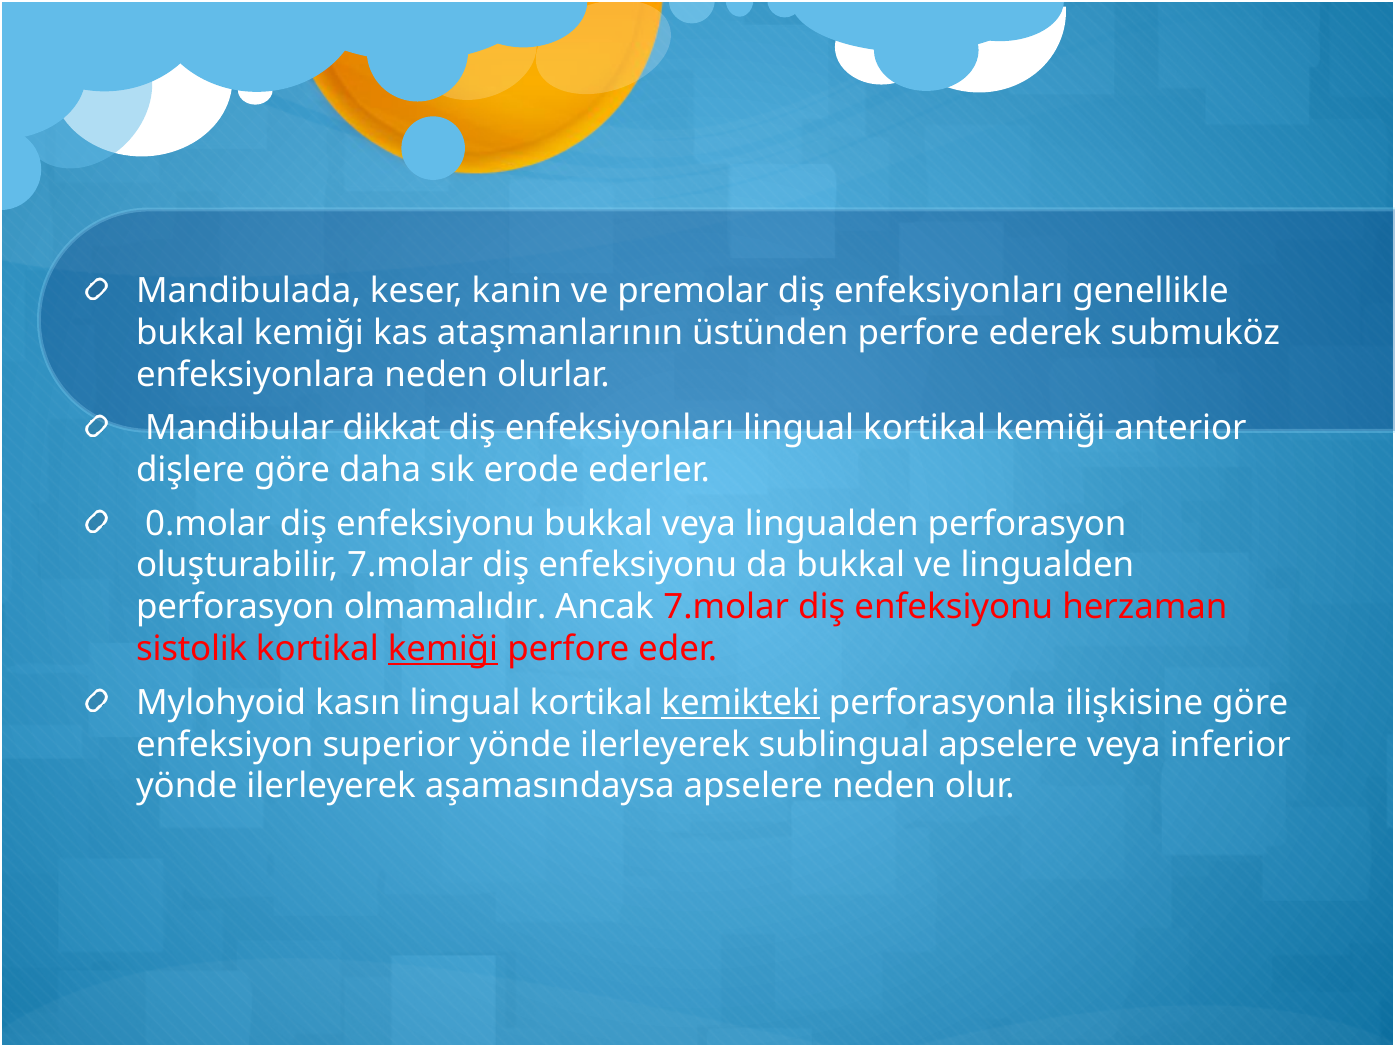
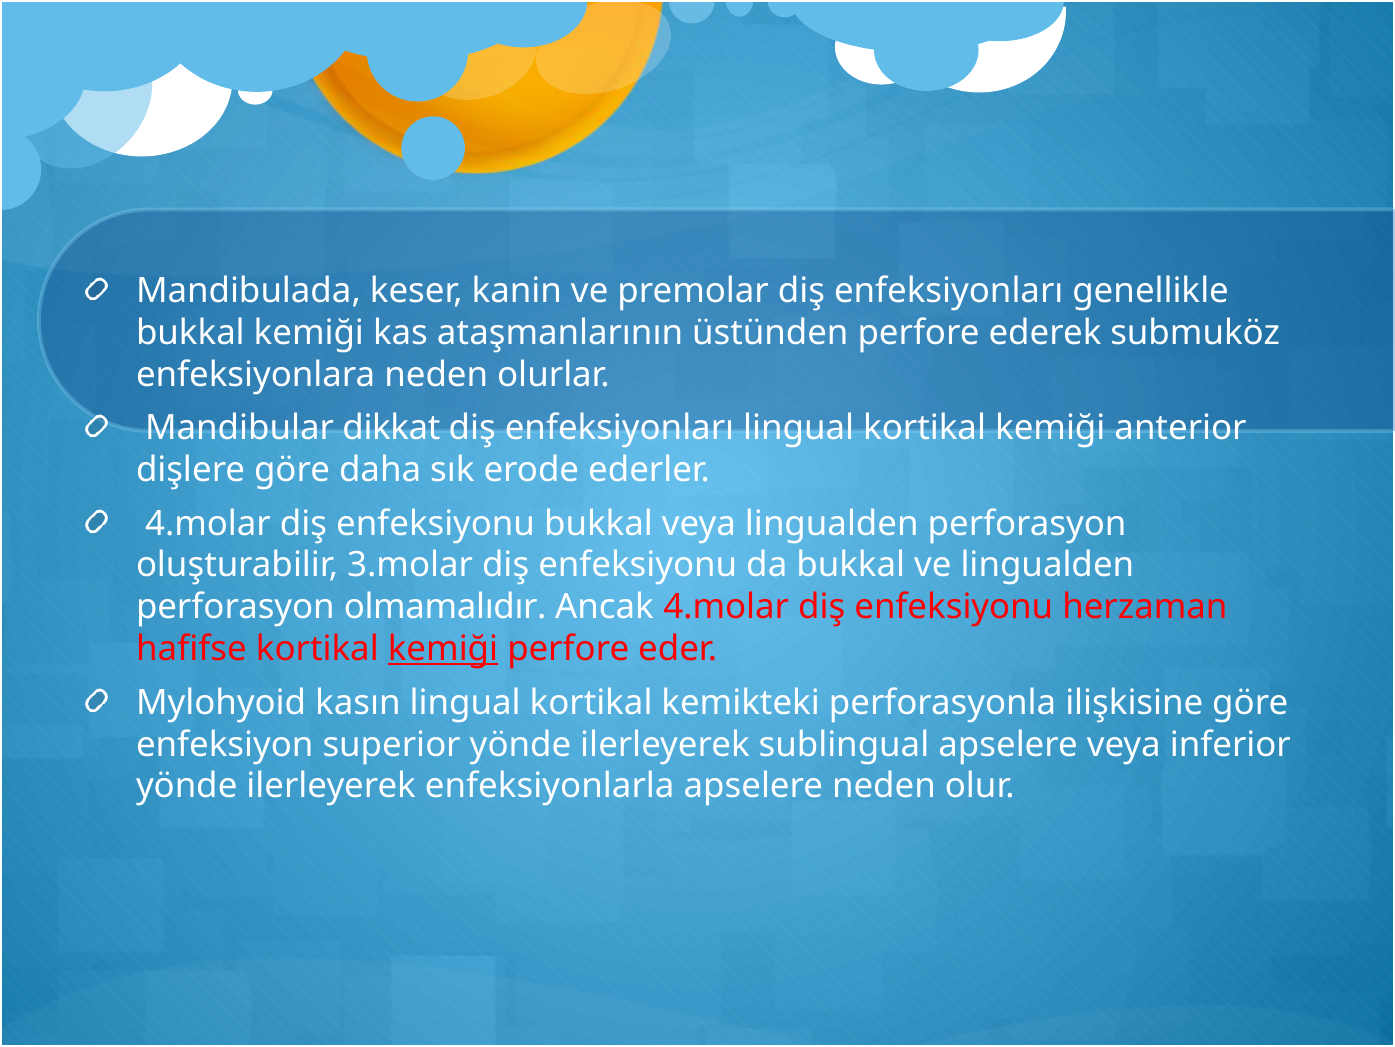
0.molar: 0.molar -> 4.molar (208, 523)
oluşturabilir 7.molar: 7.molar -> 3.molar (410, 565)
Ancak 7.molar: 7.molar -> 4.molar (726, 607)
sistolik: sistolik -> hafifse (191, 649)
kemikteki underline: present -> none (741, 702)
aşamasındaysa: aşamasındaysa -> enfeksiyonlarla (550, 786)
